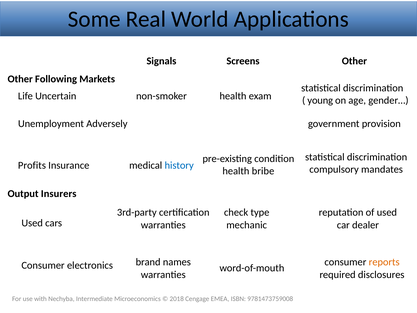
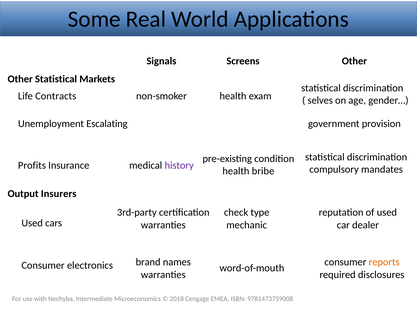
Other Following: Following -> Statistical (56, 79)
Uncertain: Uncertain -> Contracts (56, 96)
young: young -> selves (320, 100)
Adversely: Adversely -> Escalating (107, 124)
history colour: blue -> purple (179, 165)
